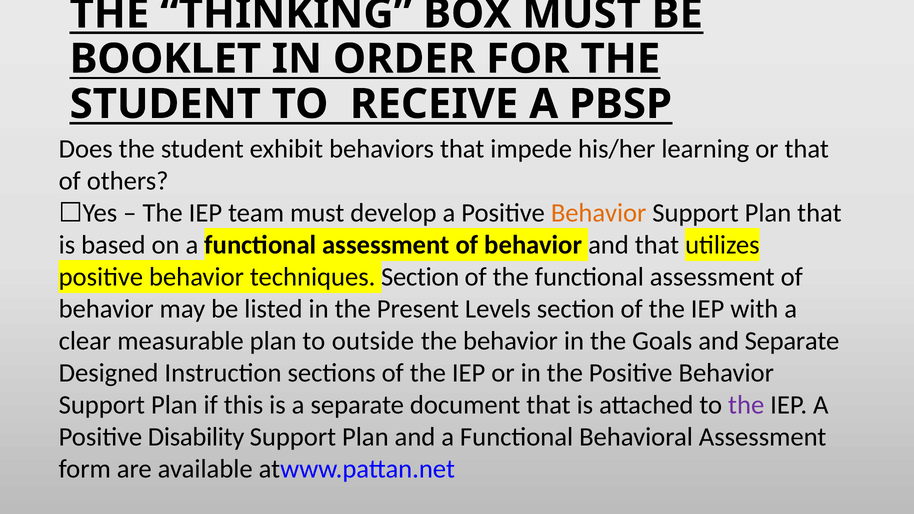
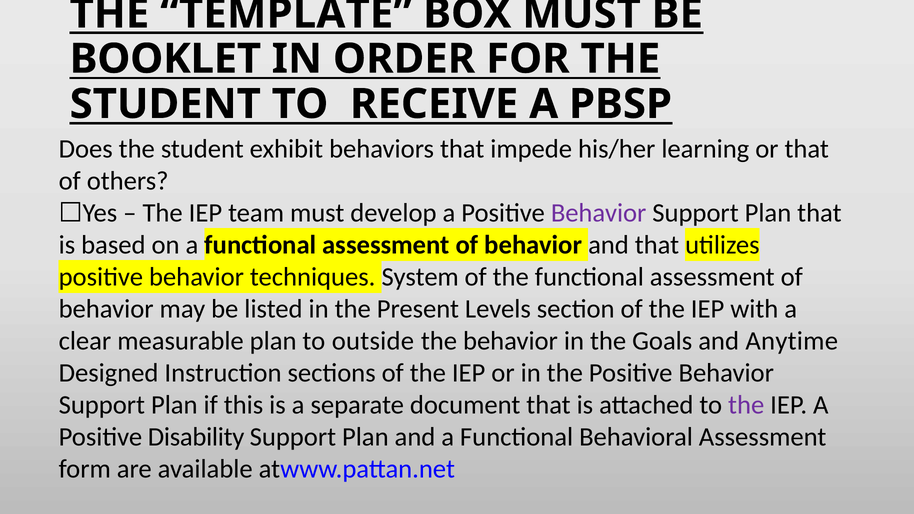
THINKING: THINKING -> TEMPLATE (286, 14)
Behavior colour: orange -> purple (599, 213)
techniques Section: Section -> System (420, 277)
and Separate: Separate -> Anytime (792, 341)
